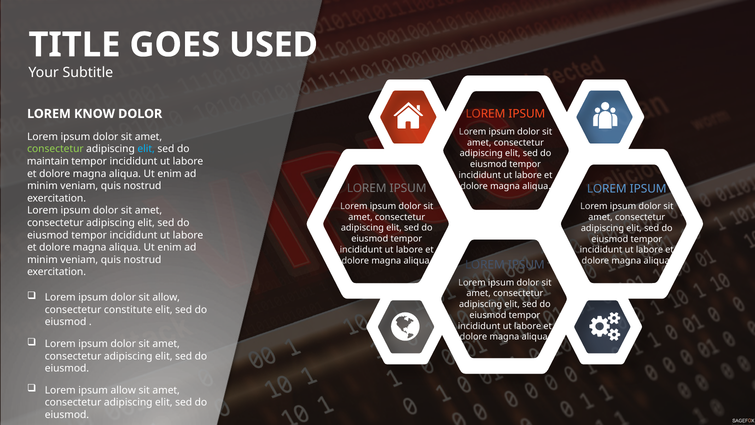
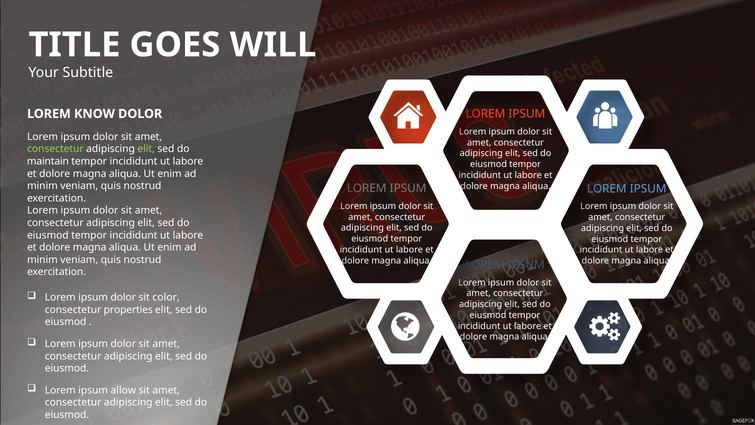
USED: USED -> WILL (273, 45)
elit colour: light blue -> light green (146, 149)
sit allow: allow -> color (166, 297)
constitute: constitute -> properties (128, 310)
